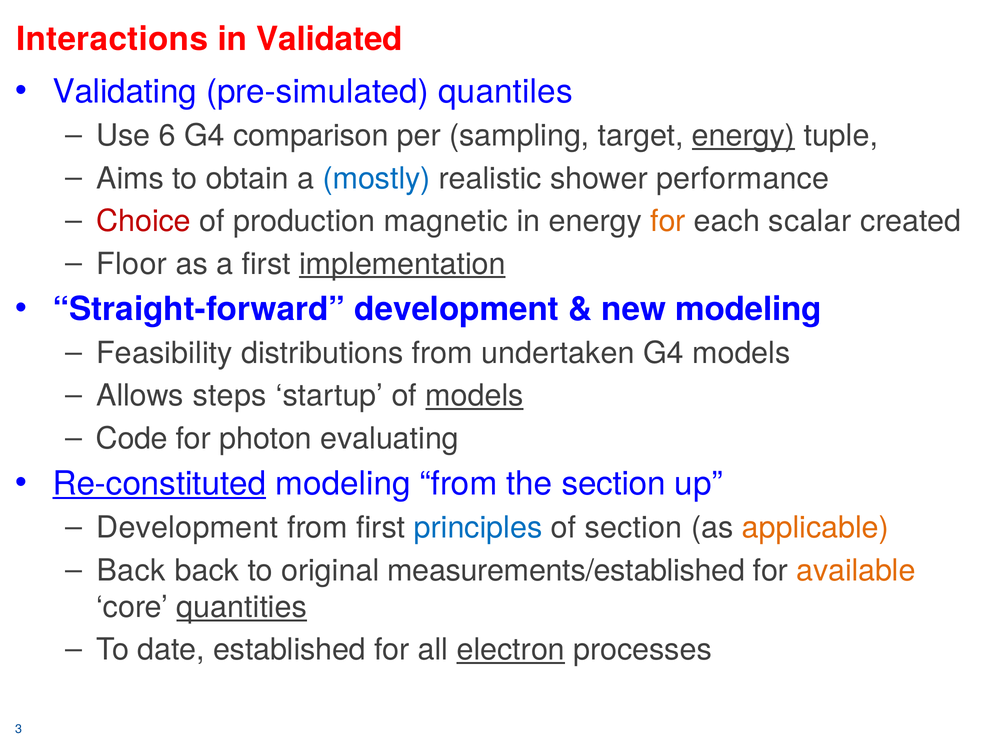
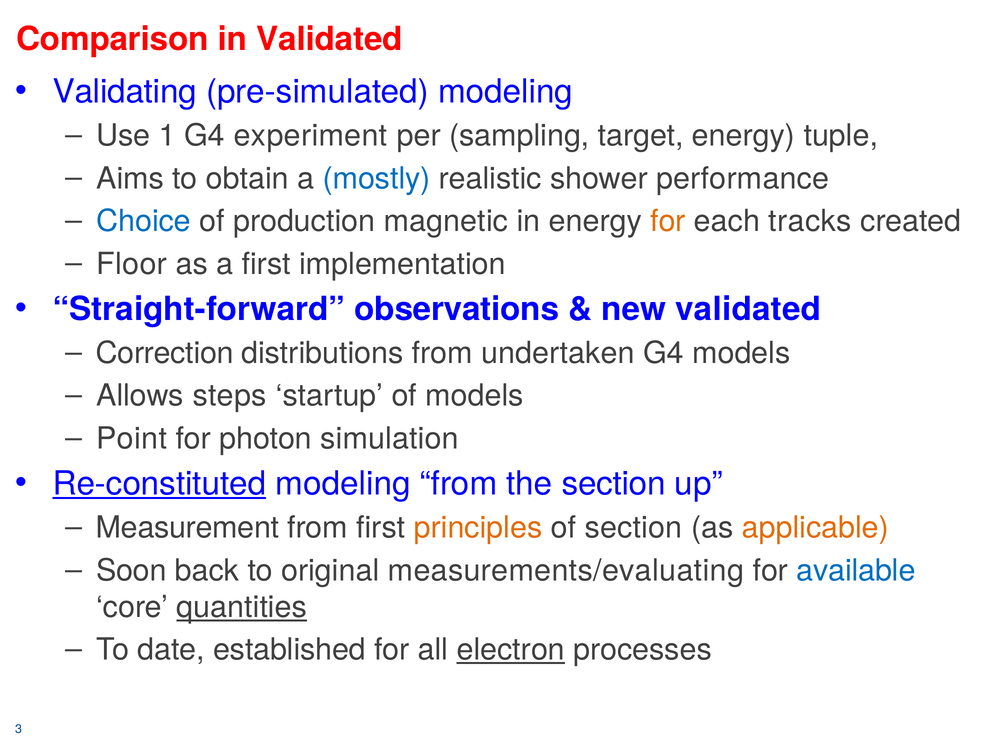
Interactions: Interactions -> Comparison (112, 39)
pre-simulated quantiles: quantiles -> modeling (506, 92)
6: 6 -> 1 (167, 136)
comparison: comparison -> experiment (311, 136)
energy underline: present -> none (744, 136)
Choice colour: red -> blue (144, 221)
scalar: scalar -> tracks (810, 221)
implementation underline: present -> none (402, 264)
Straight-forward development: development -> observations (457, 309)
new modeling: modeling -> validated (748, 309)
Feasibility: Feasibility -> Correction (165, 353)
models underline: present -> none (475, 396)
Code: Code -> Point (132, 439)
evaluating: evaluating -> simulation (390, 439)
Development: Development -> Measurement (188, 528)
principles colour: blue -> orange (478, 528)
Back: Back -> Soon (131, 571)
measurements/established: measurements/established -> measurements/evaluating (566, 571)
available colour: orange -> blue (856, 571)
